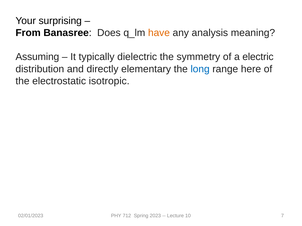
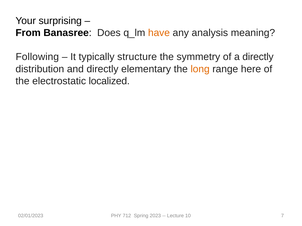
Assuming: Assuming -> Following (37, 57)
dielectric: dielectric -> structure (137, 57)
a electric: electric -> directly (258, 57)
long colour: blue -> orange (200, 69)
isotropic: isotropic -> localized (109, 81)
